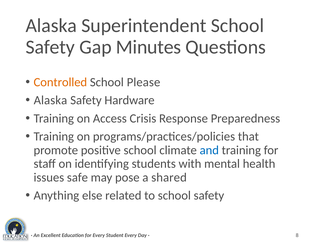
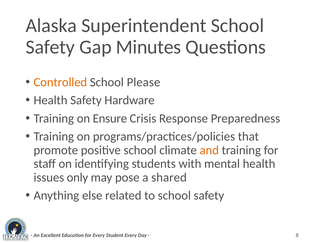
Alaska: Alaska -> Health (51, 100)
Access: Access -> Ensure (110, 118)
and colour: blue -> orange (209, 150)
safe: safe -> only (77, 177)
